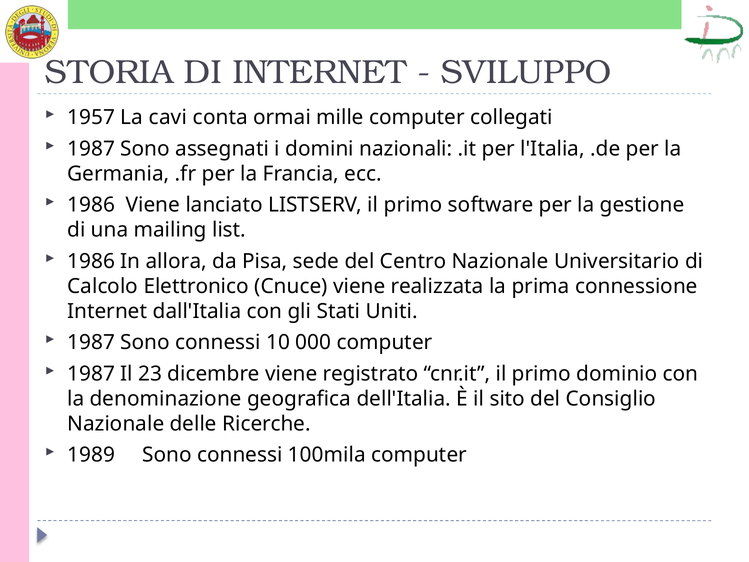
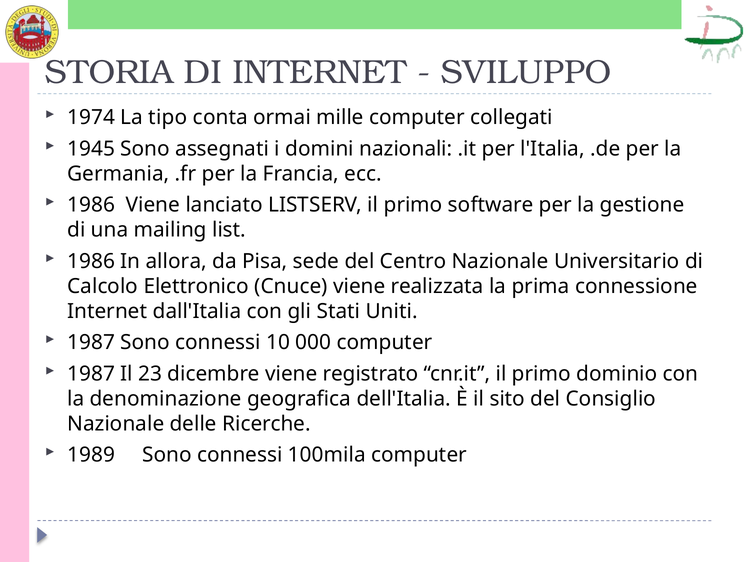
1957: 1957 -> 1974 (91, 118)
cavi: cavi -> tipo (168, 118)
1987: 1987 -> 1945 (91, 149)
